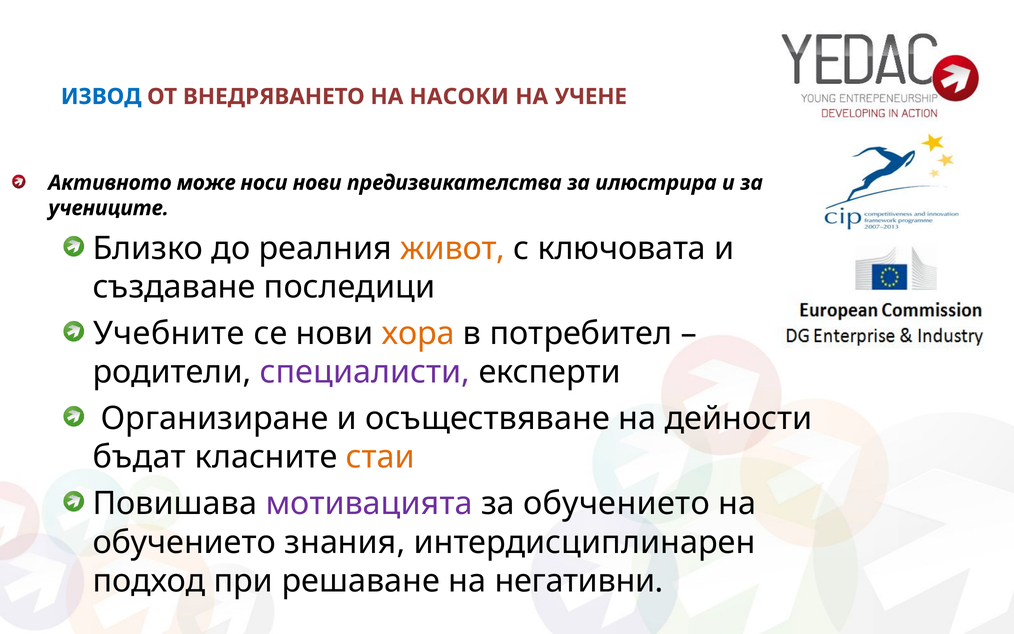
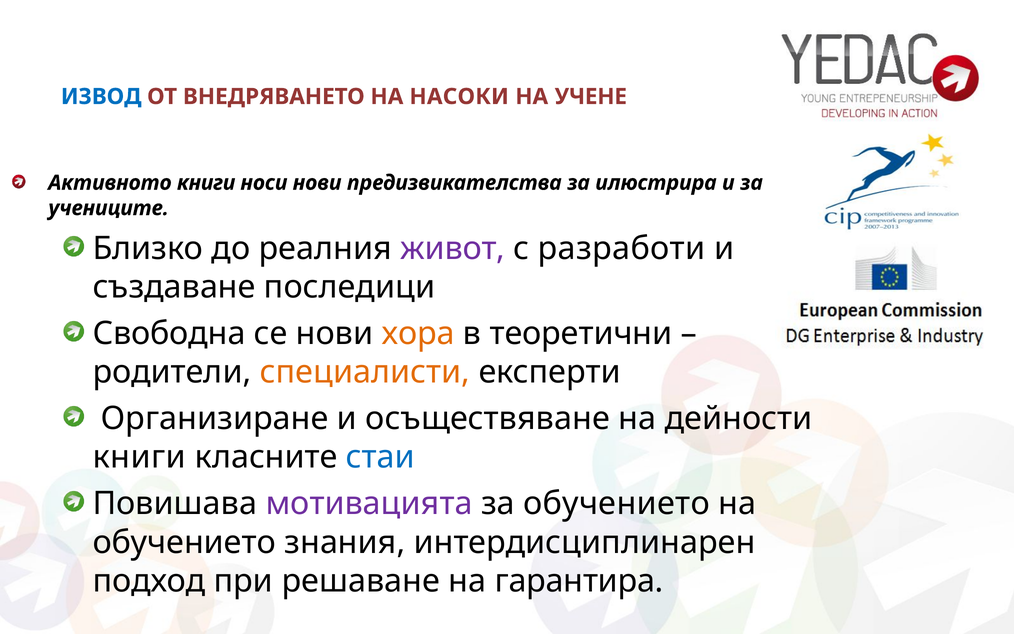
Активното може: може -> книги (206, 183)
живот colour: orange -> purple (453, 248)
ключовата: ключовата -> разработи (622, 248)
Учебните: Учебните -> Свободна (169, 333)
потребител: потребител -> теоретични (581, 333)
специалисти colour: purple -> orange (365, 372)
бъдат: бъдат -> книги (139, 457)
стаи colour: orange -> blue (380, 457)
негативни: негативни -> гарантира (579, 581)
